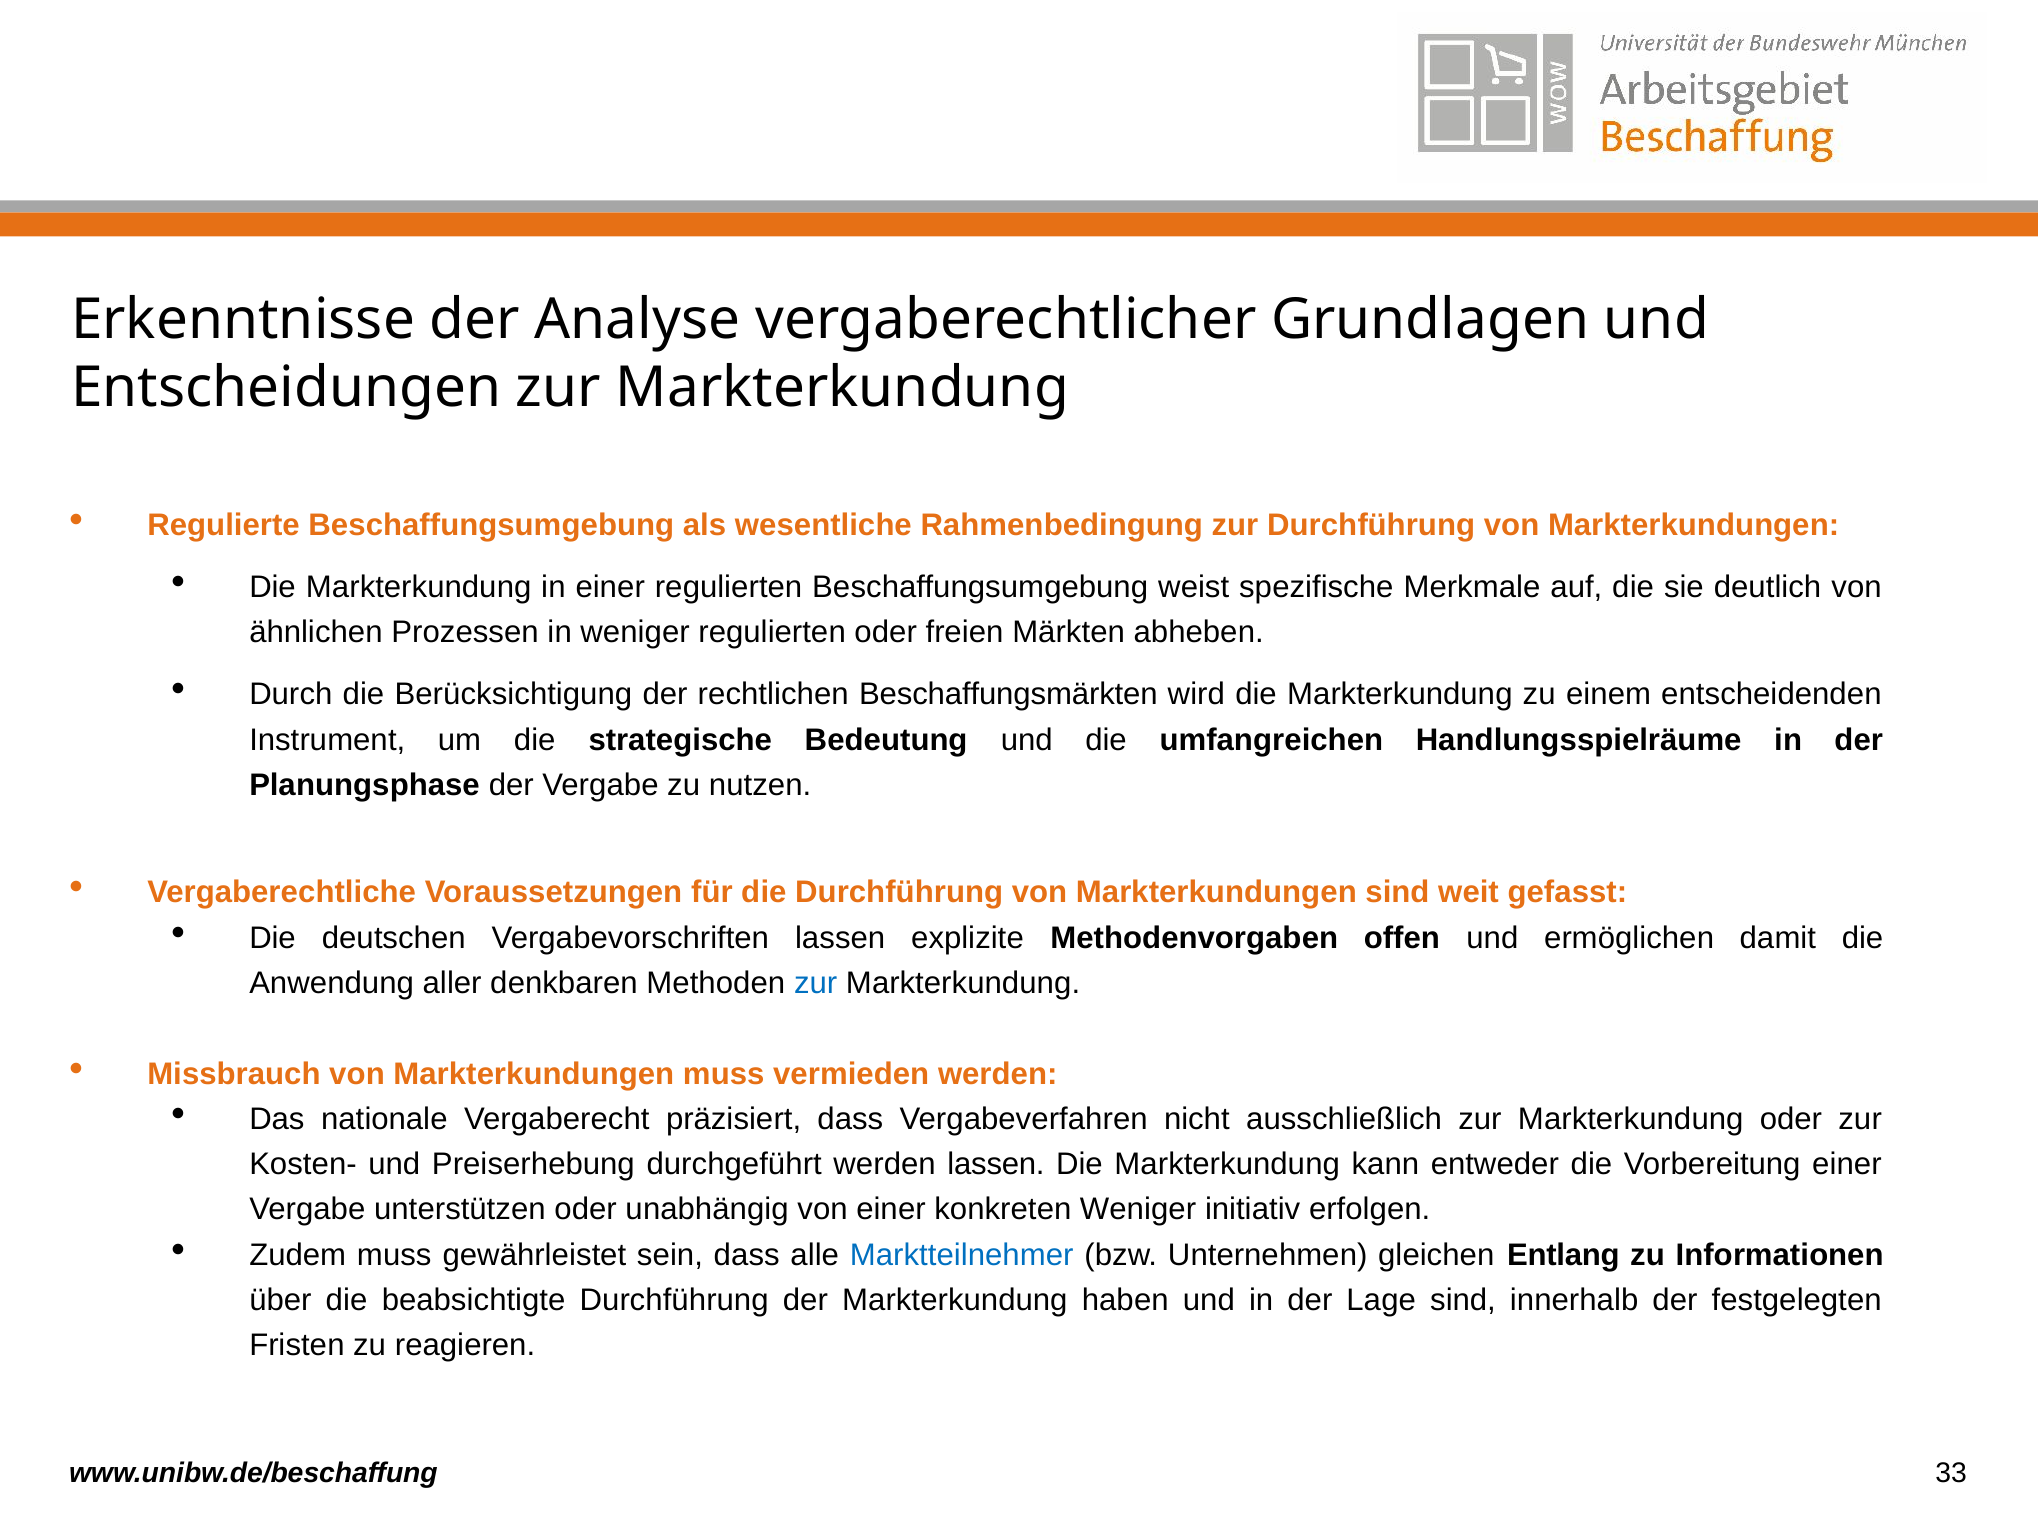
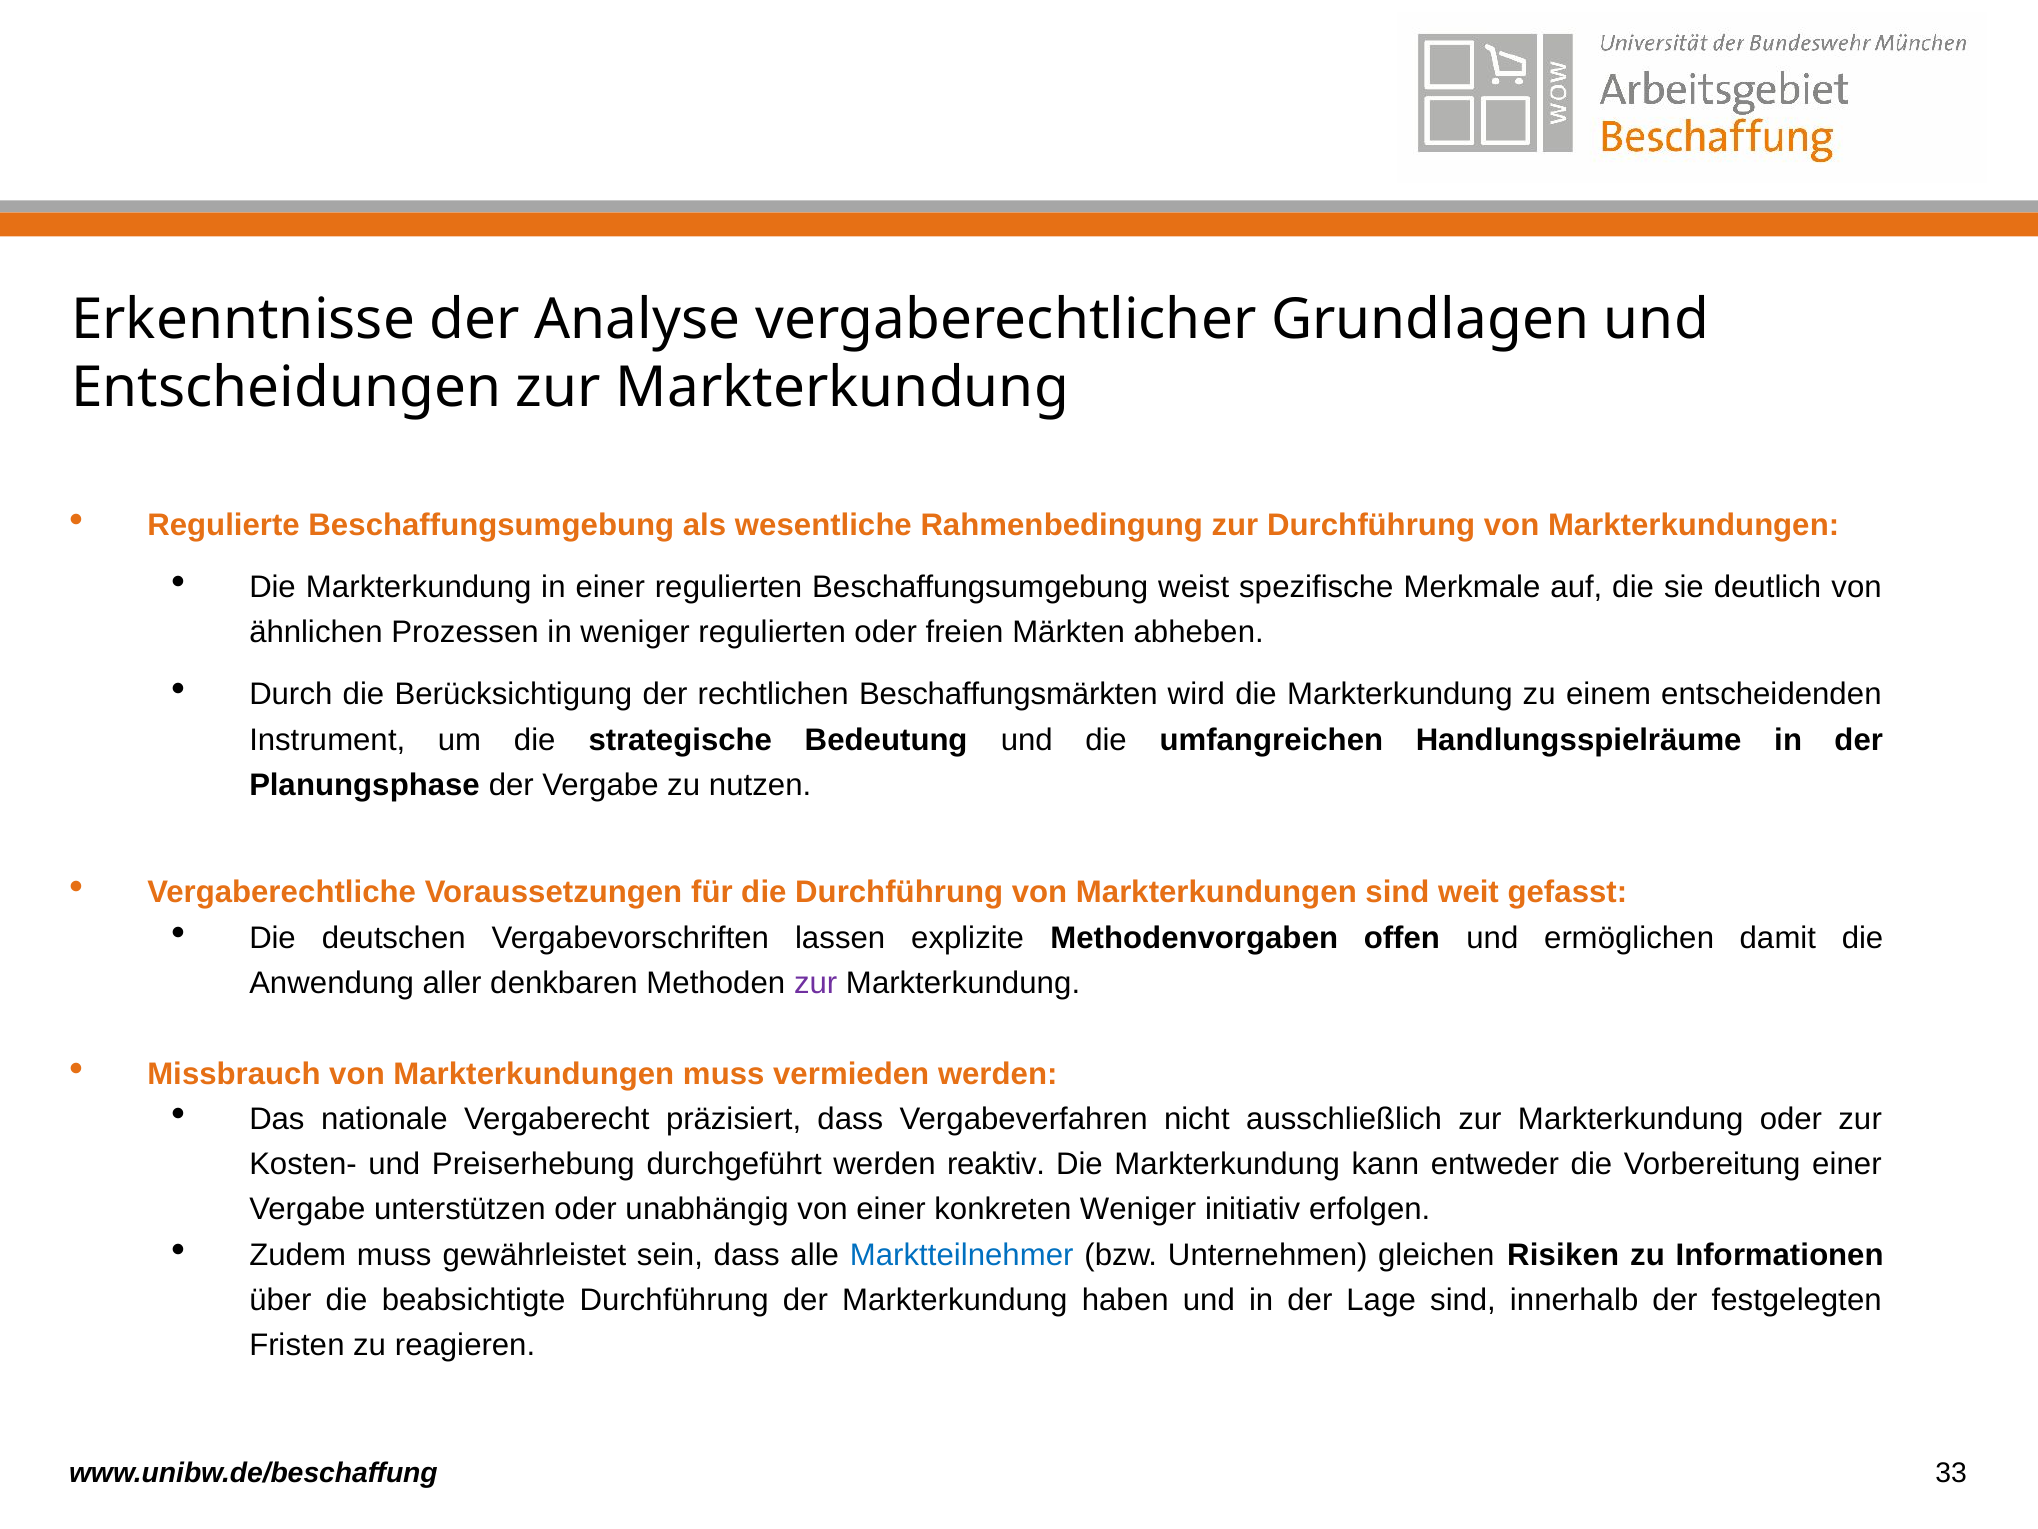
zur colour: blue -> purple (816, 983)
werden lassen: lassen -> reaktiv (996, 1164)
Entlang: Entlang -> Risiken (1563, 1254)
